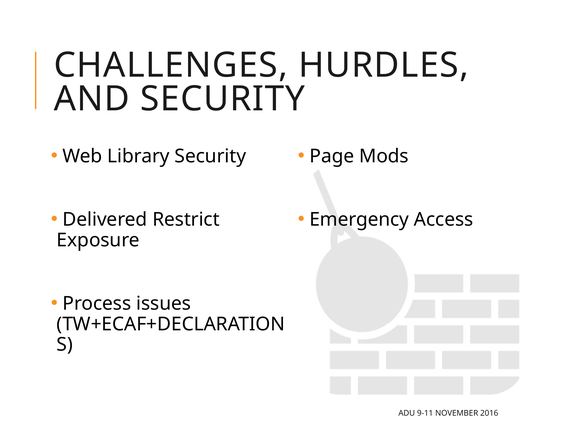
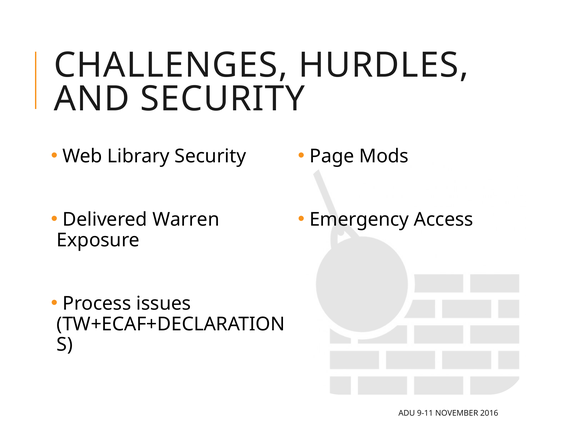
Restrict: Restrict -> Warren (186, 219)
